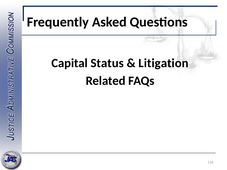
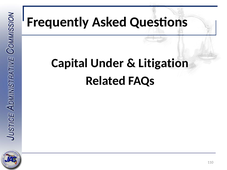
Status: Status -> Under (107, 63)
